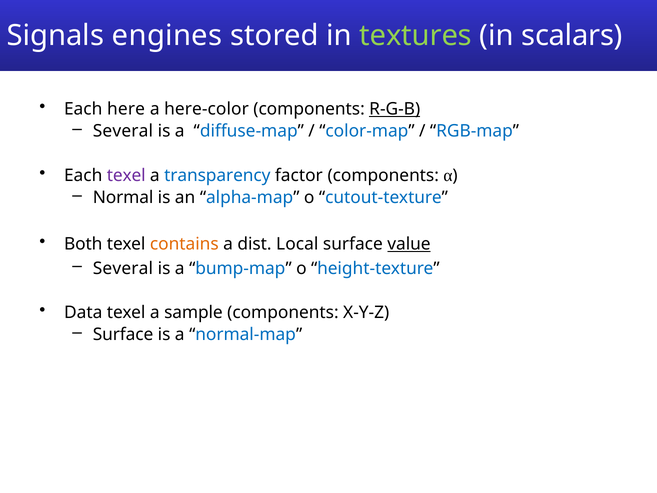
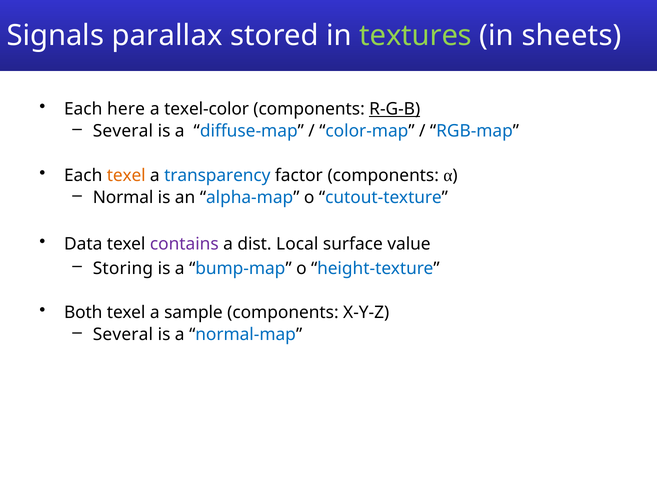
engines: engines -> parallax (167, 35)
scalars: scalars -> sheets (572, 35)
here-color: here-color -> texel-color (207, 109)
texel colour: purple -> orange (126, 175)
Both: Both -> Data (83, 244)
contains colour: orange -> purple (184, 244)
value underline: present -> none (409, 244)
Several: Several -> Storing (123, 268)
Data: Data -> Both (83, 312)
Surface: Surface -> Several (123, 335)
